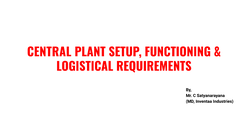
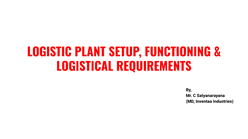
CENTRAL: CENTRAL -> LOGISTIC (49, 53)
